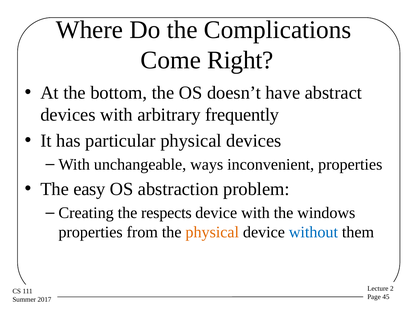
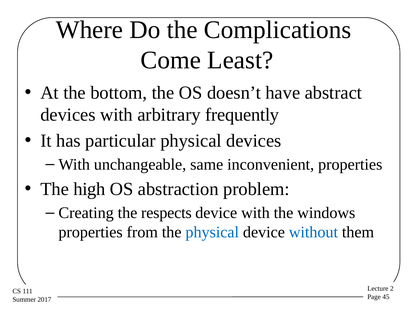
Right: Right -> Least (240, 60)
ways: ways -> same (207, 164)
easy: easy -> high (89, 189)
physical colour: orange -> blue (212, 232)
